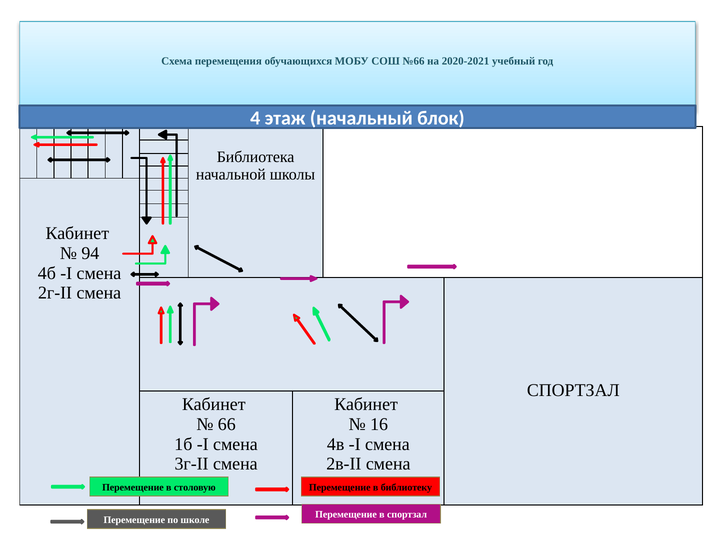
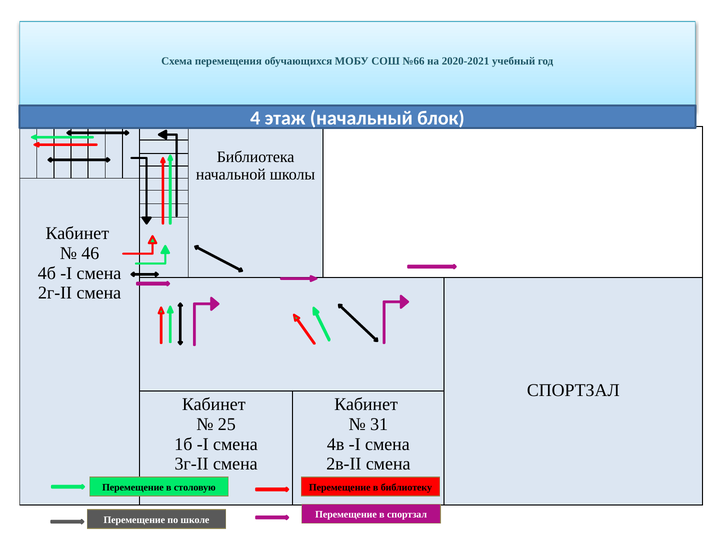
94: 94 -> 46 (90, 253)
66: 66 -> 25 (227, 424)
16: 16 -> 31 (379, 424)
